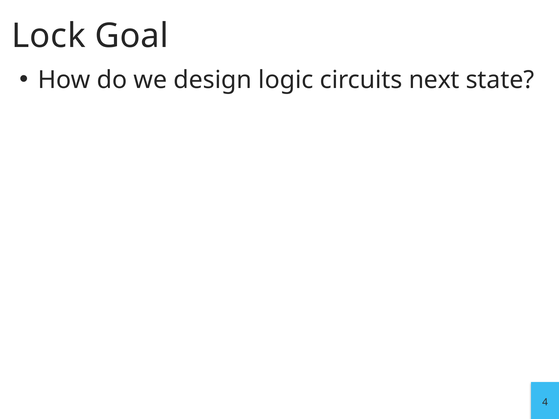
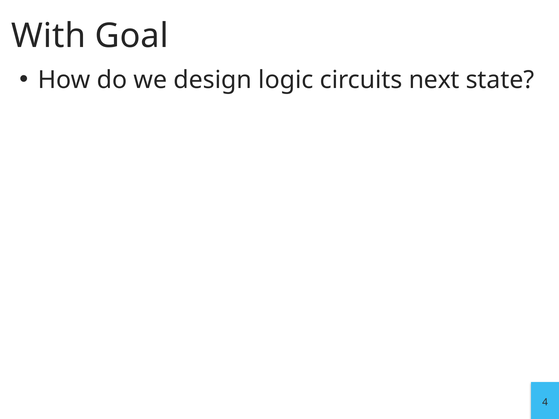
Lock: Lock -> With (49, 36)
